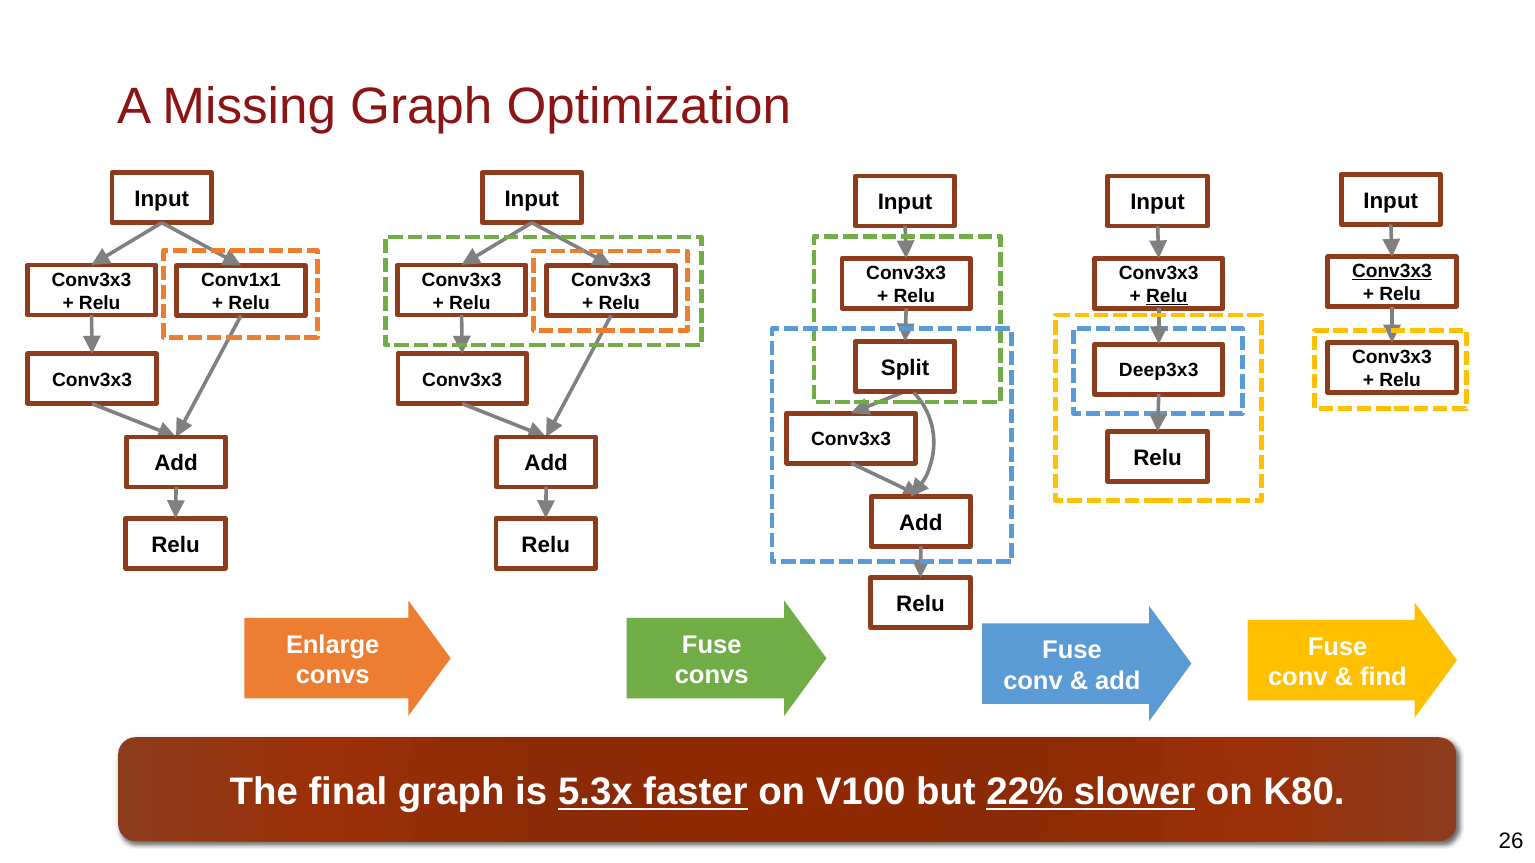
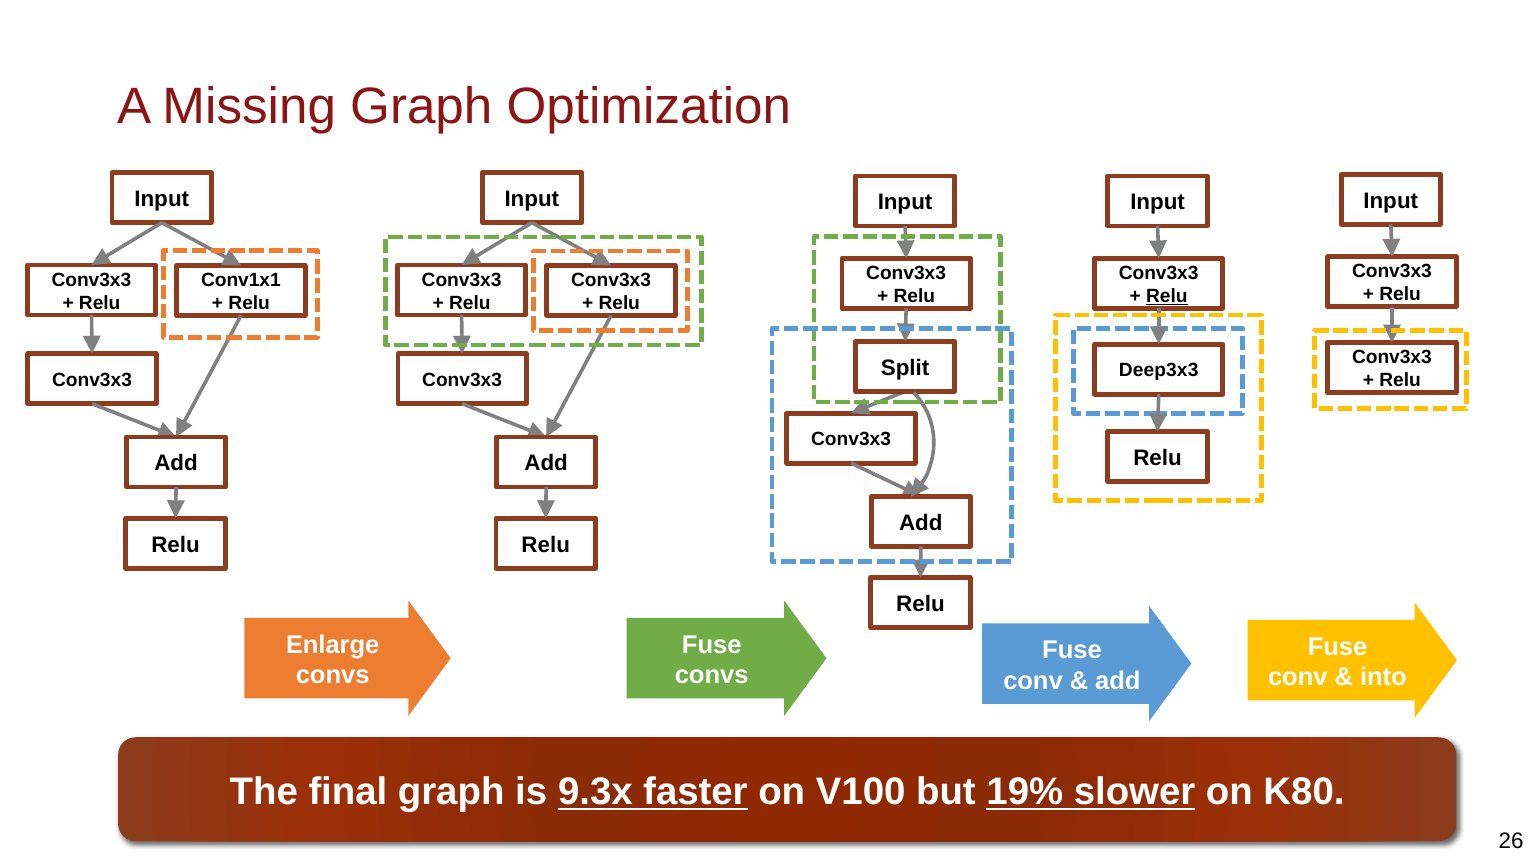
Conv3x3 underline: present -> none (1392, 272)
find: find -> into (1383, 678)
5.3x: 5.3x -> 9.3x (595, 792)
22%: 22% -> 19% (1025, 792)
